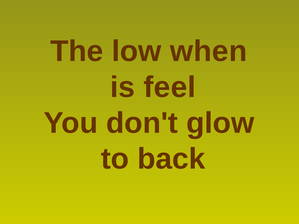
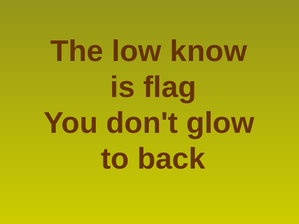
when: when -> know (209, 51)
feel: feel -> flag (170, 87)
